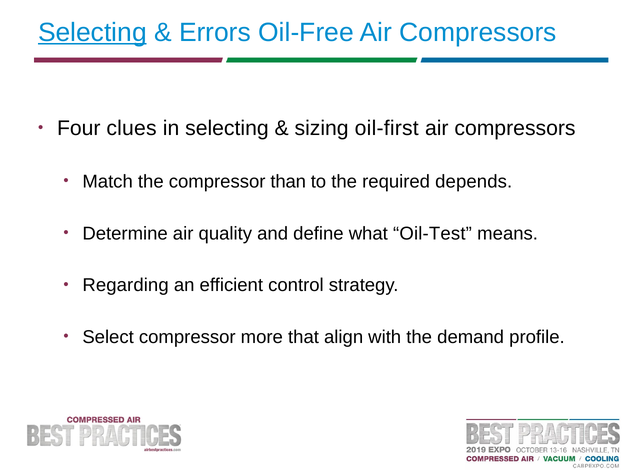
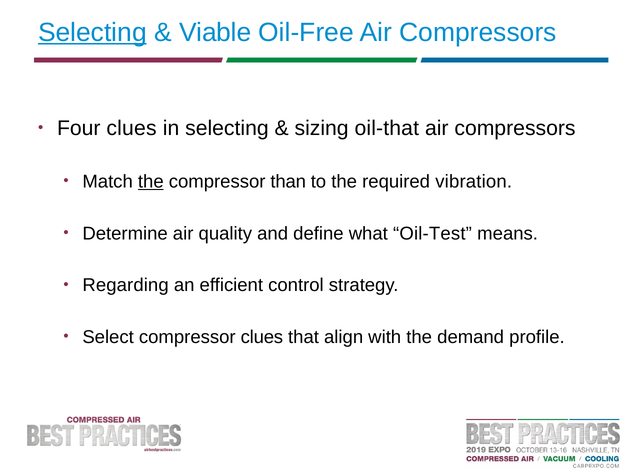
Errors: Errors -> Viable (215, 33)
oil-first: oil-first -> oil-that (387, 128)
the underline: none -> present (151, 182)
depends: depends -> vibration (474, 182)
compressor more: more -> clues (262, 337)
